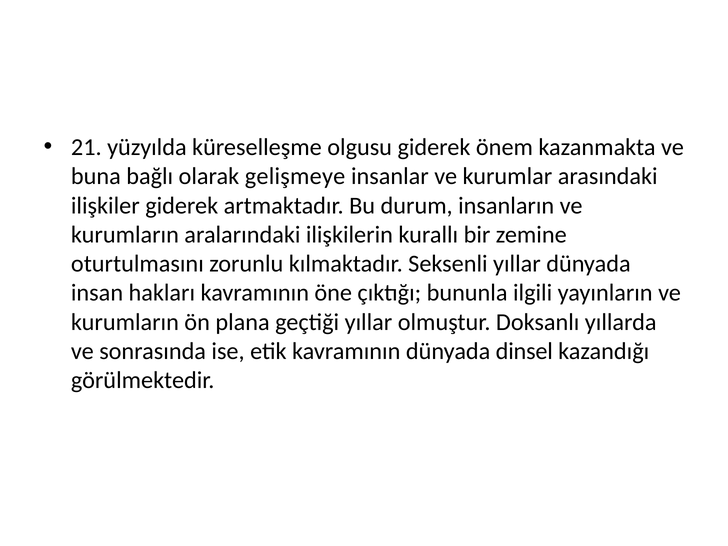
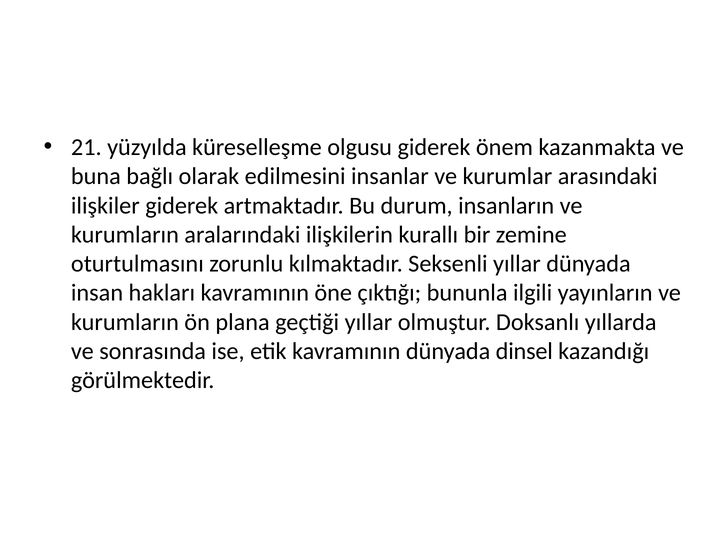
gelişmeye: gelişmeye -> edilmesini (295, 176)
